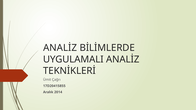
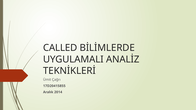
ANALİZ: ANALİZ -> CALLED (60, 48)
